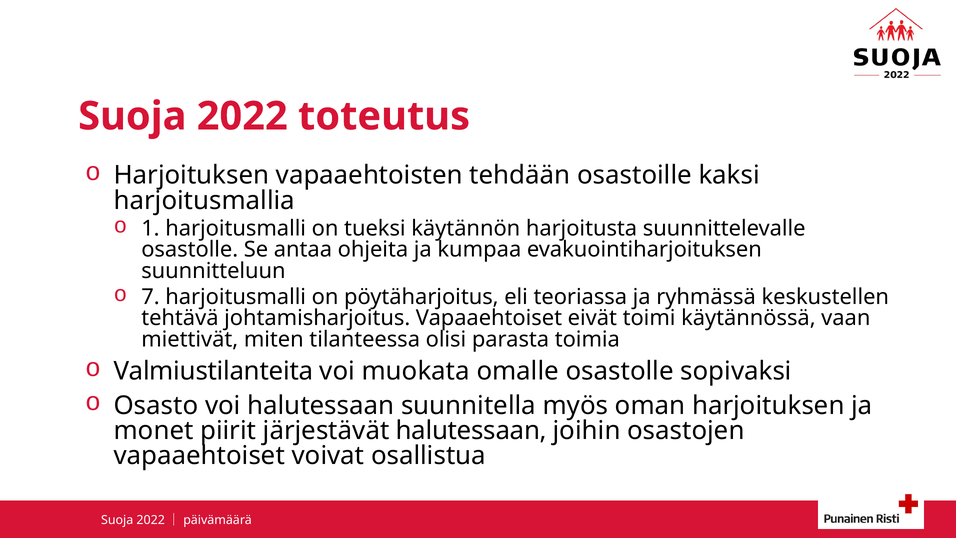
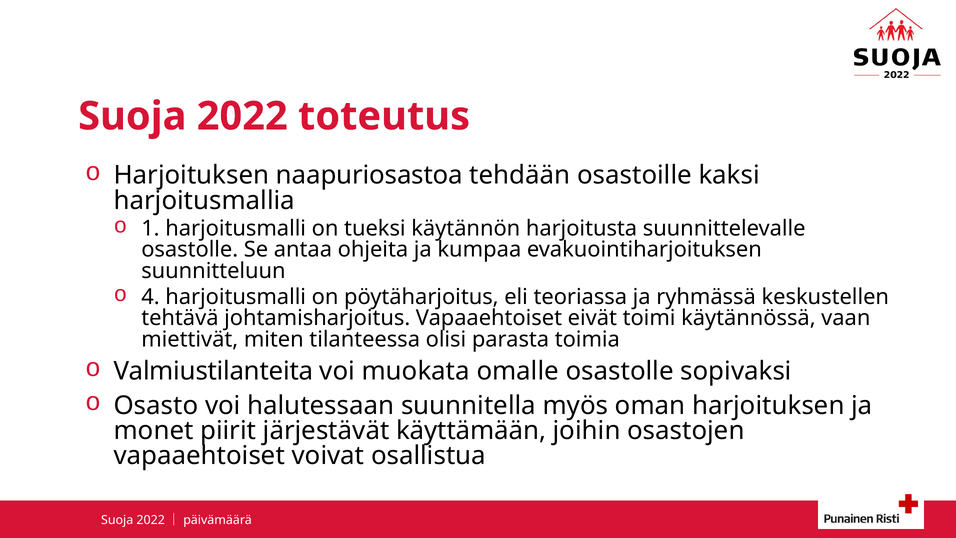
vapaaehtoisten: vapaaehtoisten -> naapuriosastoa (369, 175)
7: 7 -> 4 (150, 297)
järjestävät halutessaan: halutessaan -> käyttämään (471, 430)
